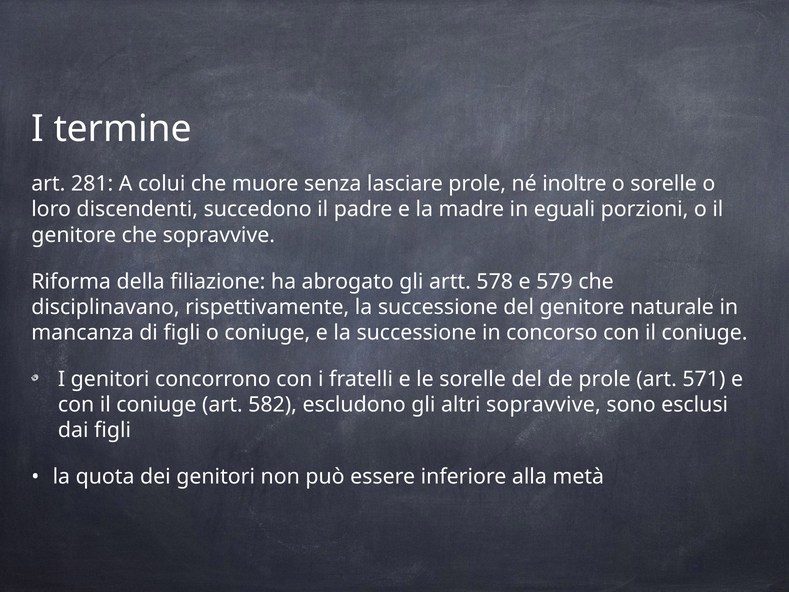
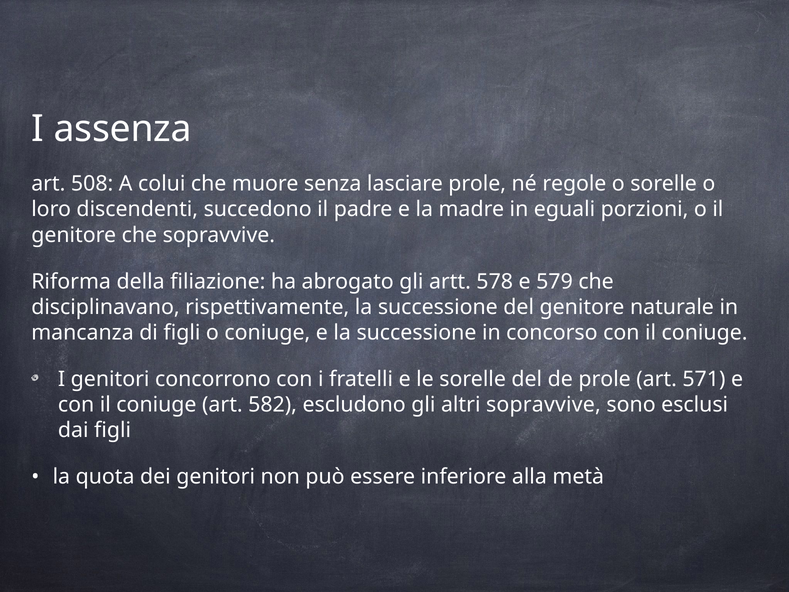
termine: termine -> assenza (123, 129)
281: 281 -> 508 (92, 184)
inoltre: inoltre -> regole (574, 184)
